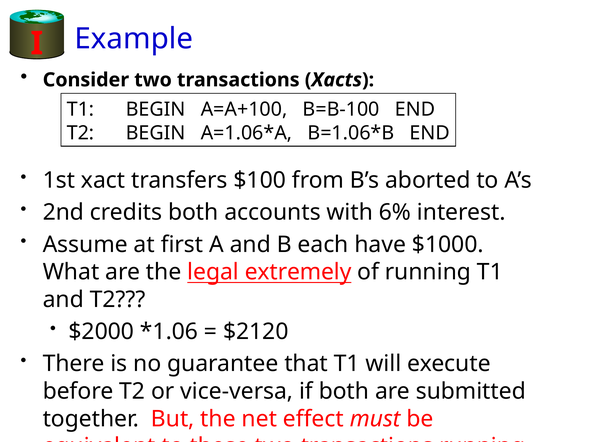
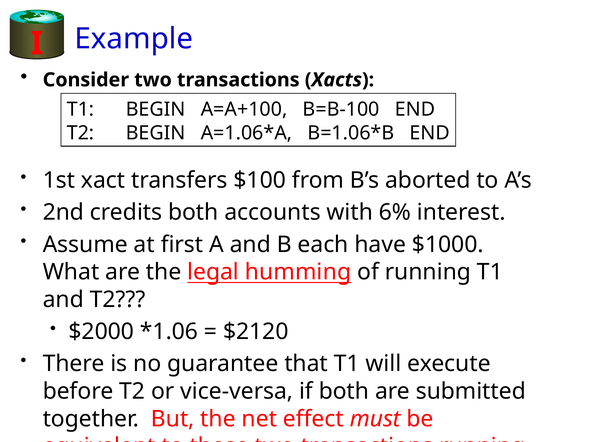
extremely: extremely -> humming (298, 272)
